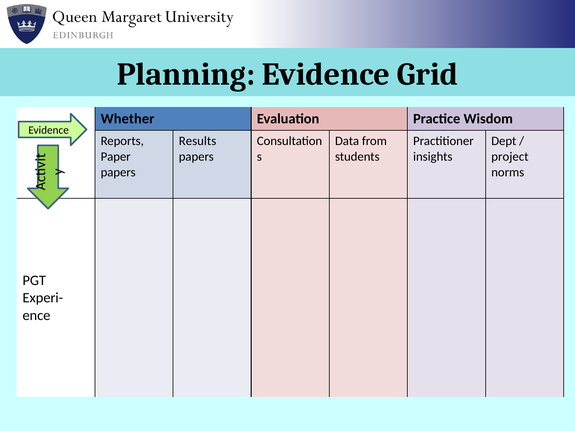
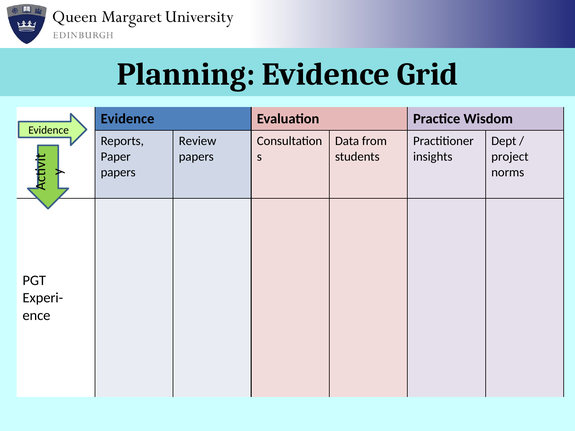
Whether: Whether -> Evidence (128, 119)
Results: Results -> Review (198, 141)
